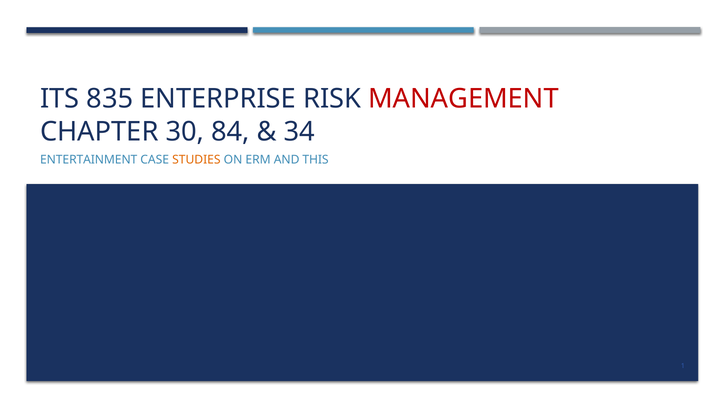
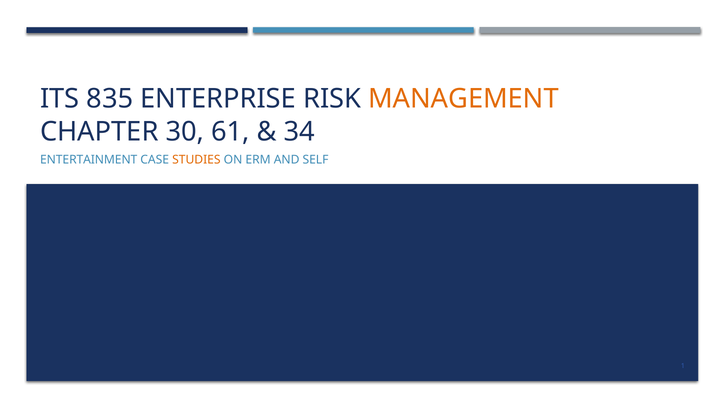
MANAGEMENT colour: red -> orange (463, 99)
84: 84 -> 61 (230, 132)
THIS: THIS -> SELF (316, 160)
